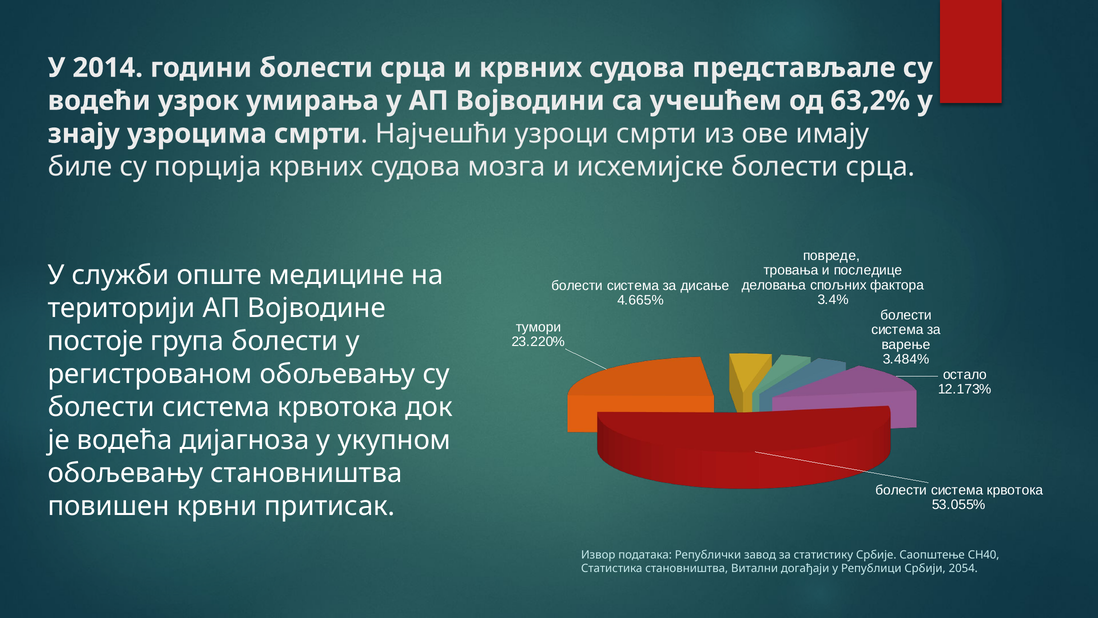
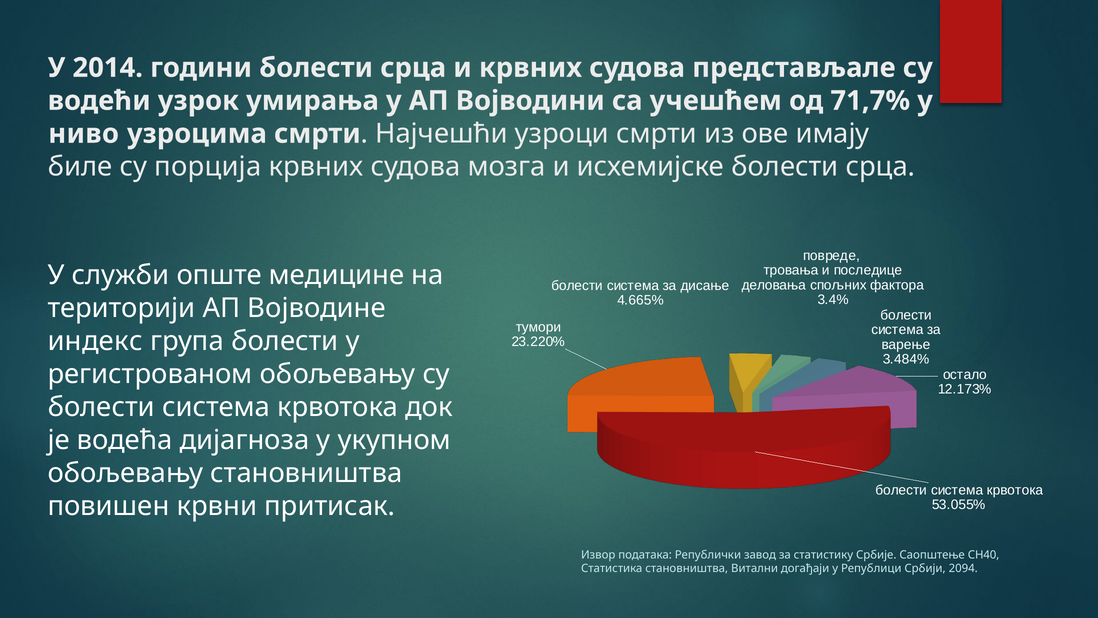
63,2%: 63,2% -> 71,7% (870, 101)
знају: знају -> ниво (84, 134)
постоје: постоје -> индекс (95, 341)
2054: 2054 -> 2094 (963, 568)
